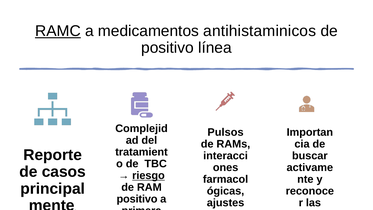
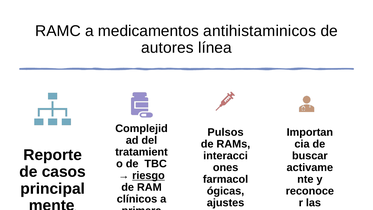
RAMC underline: present -> none (58, 31)
positivo: positivo -> autores (167, 48)
positivo: positivo -> clínicos (137, 199)
